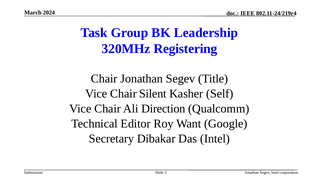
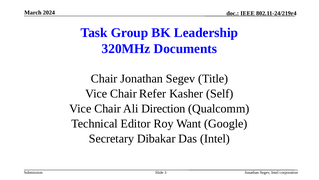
Registering: Registering -> Documents (185, 49)
Silent: Silent -> Refer (153, 93)
